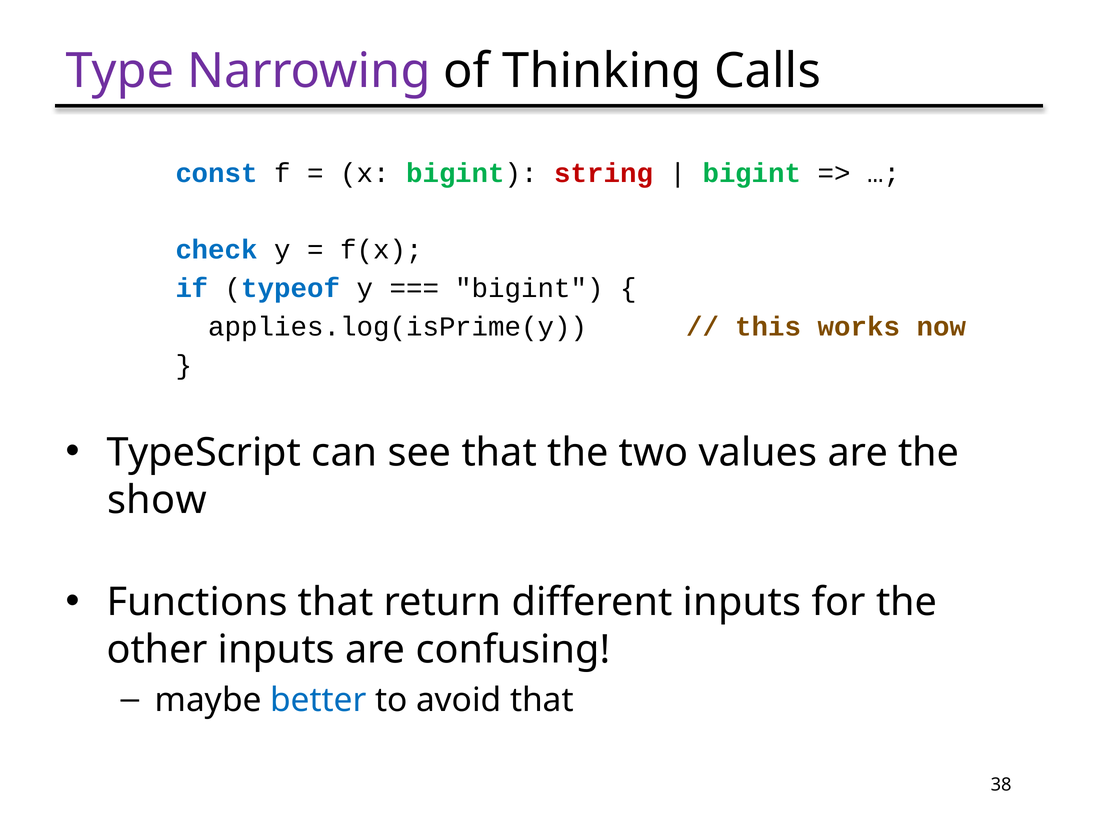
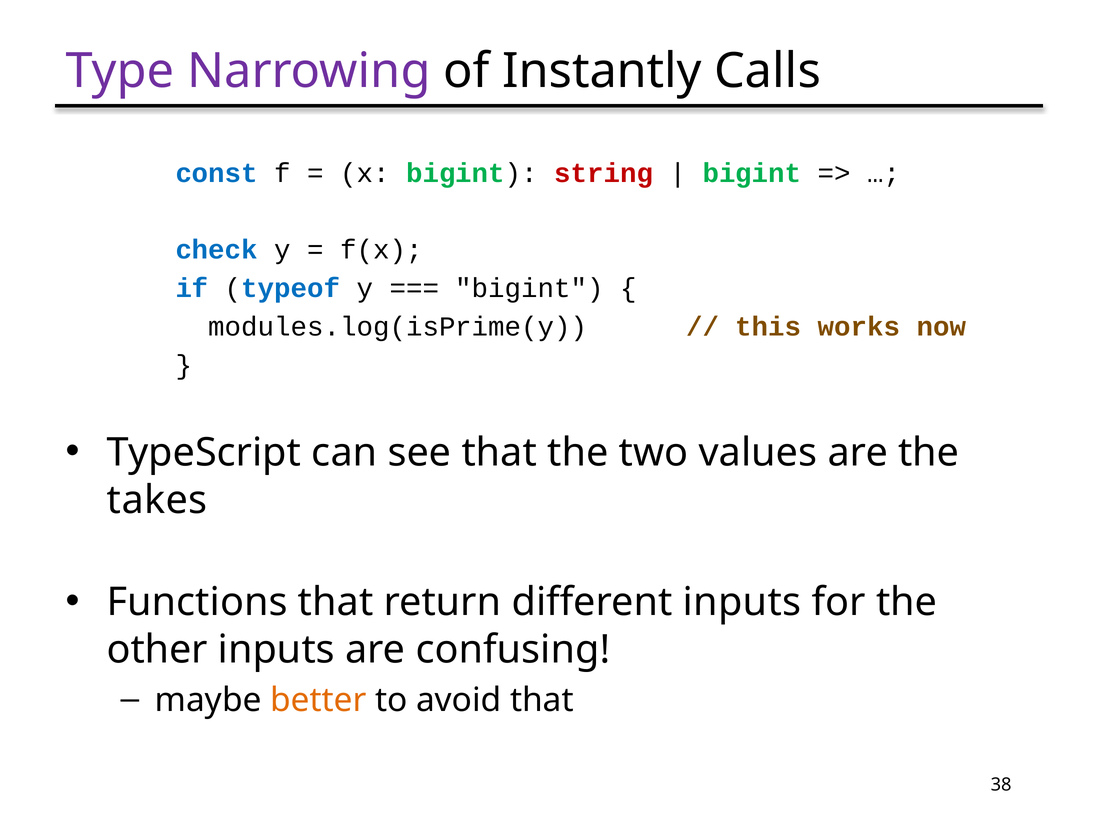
Thinking: Thinking -> Instantly (602, 71)
applies.log(isPrime(y: applies.log(isPrime(y -> modules.log(isPrime(y (398, 327)
show: show -> takes (157, 500)
better colour: blue -> orange (318, 700)
